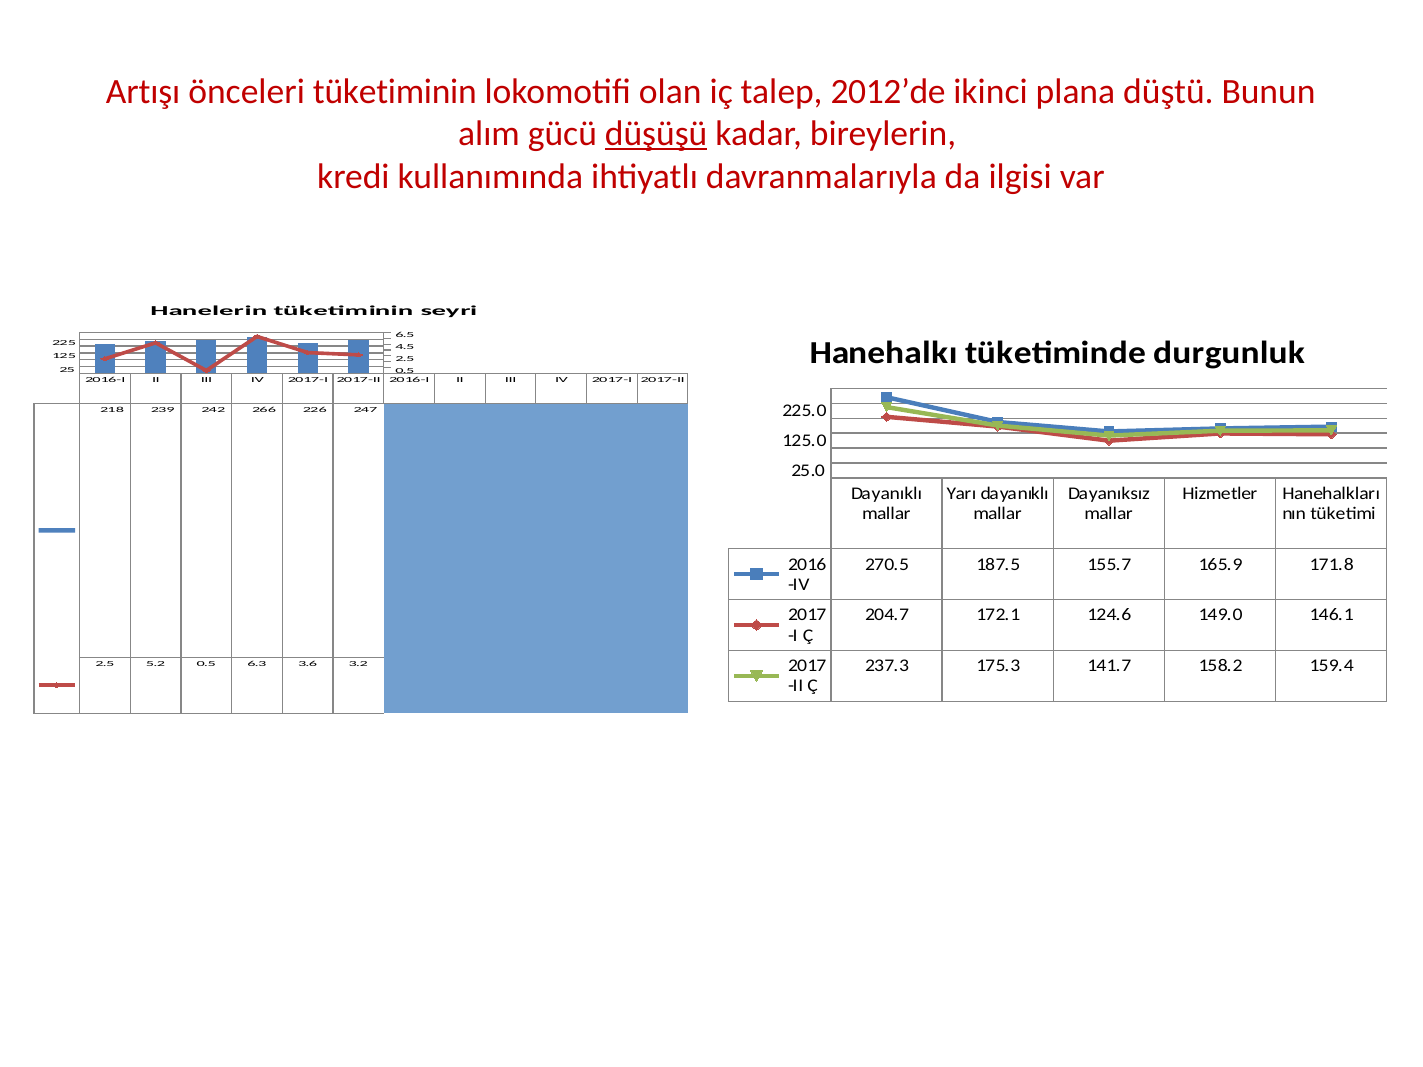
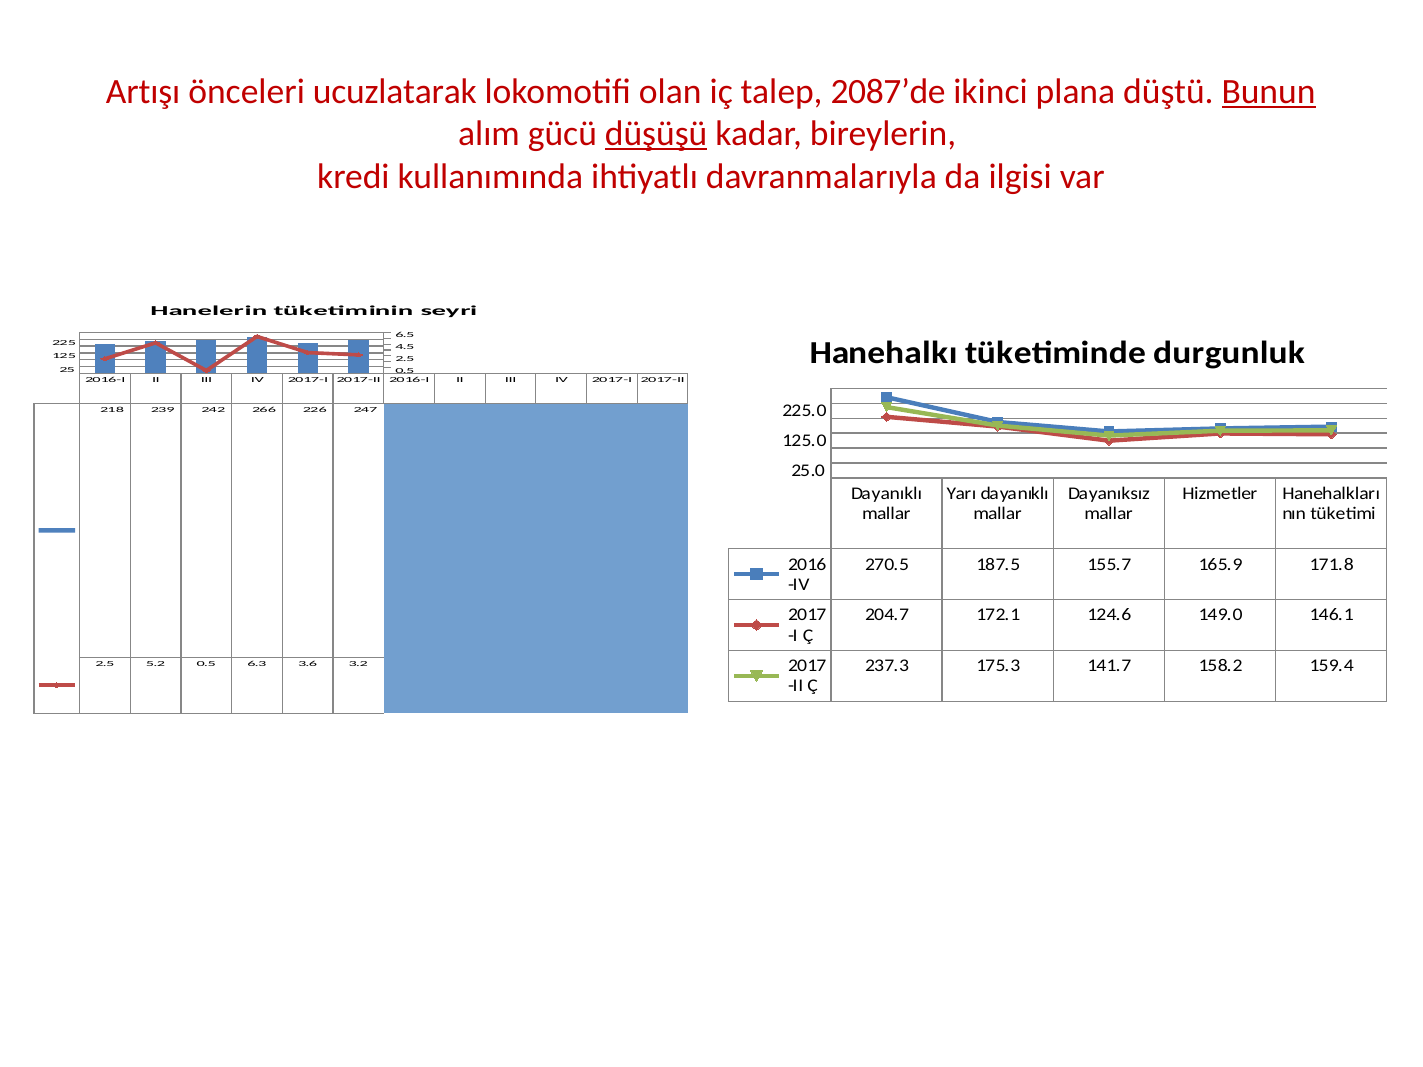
önceleri tüketiminin: tüketiminin -> ucuzlatarak (395, 91)
2012’de: 2012’de -> 2087’de (888, 91)
Bunun underline: none -> present (1269, 91)
